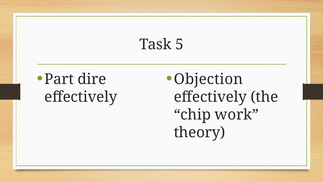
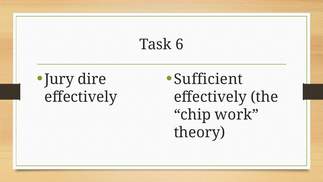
5: 5 -> 6 (180, 44)
Part: Part -> Jury (59, 79)
Objection: Objection -> Sufficient (208, 79)
